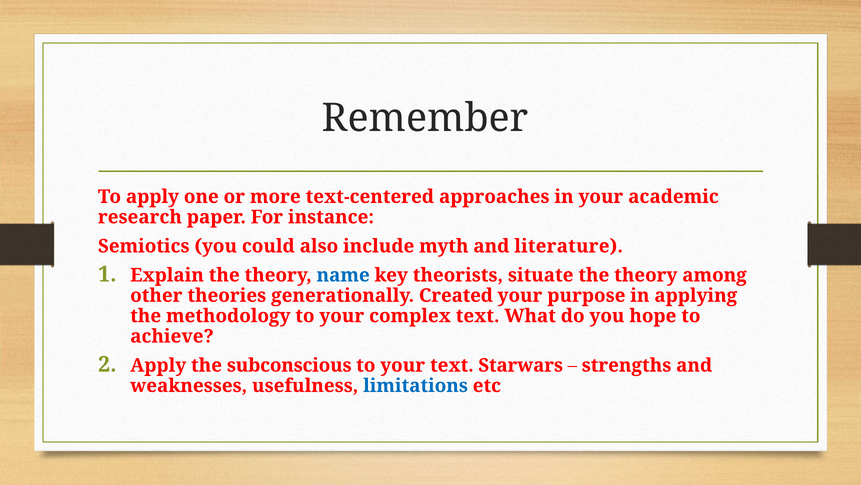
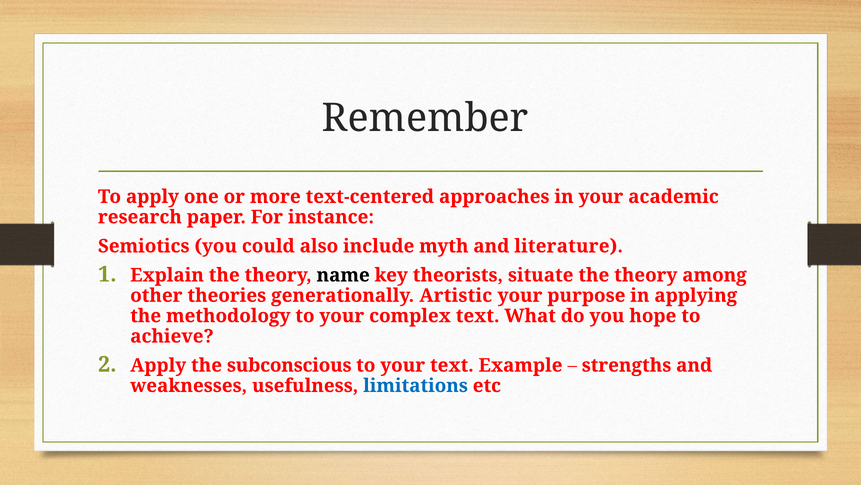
name colour: blue -> black (343, 275)
Created: Created -> Artistic (456, 295)
Starwars: Starwars -> Example (521, 365)
